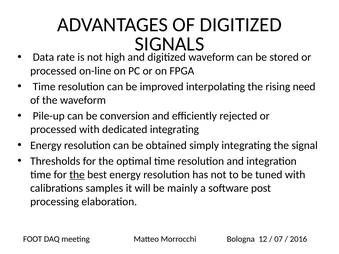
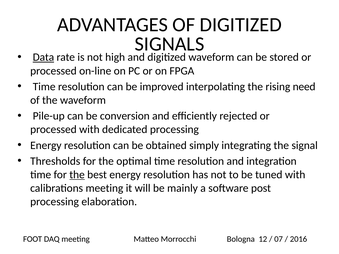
Data underline: none -> present (43, 57)
dedicated integrating: integrating -> processing (174, 130)
calibrations samples: samples -> meeting (104, 188)
